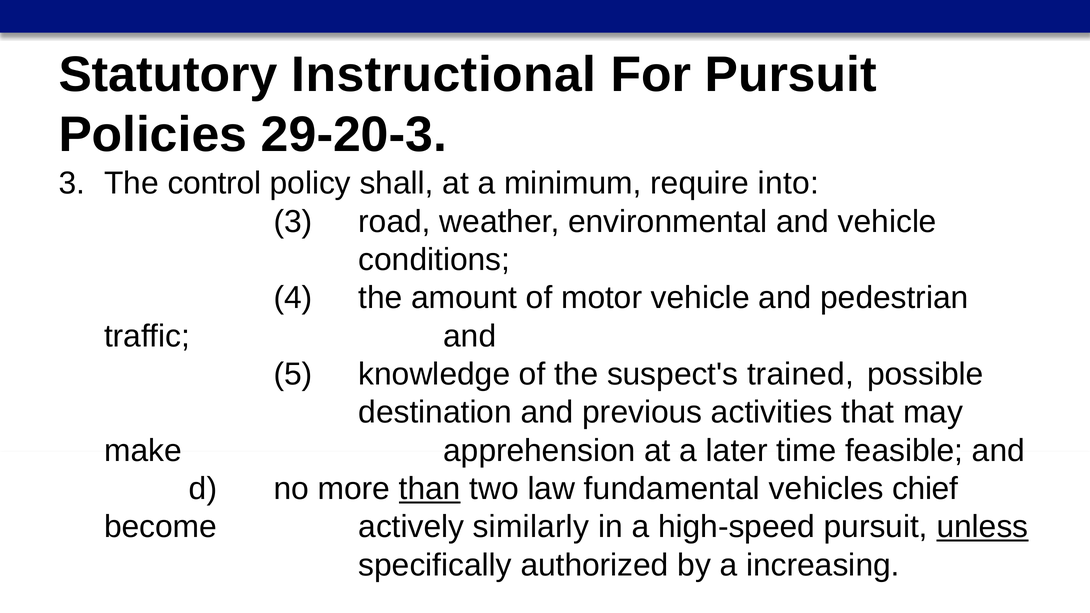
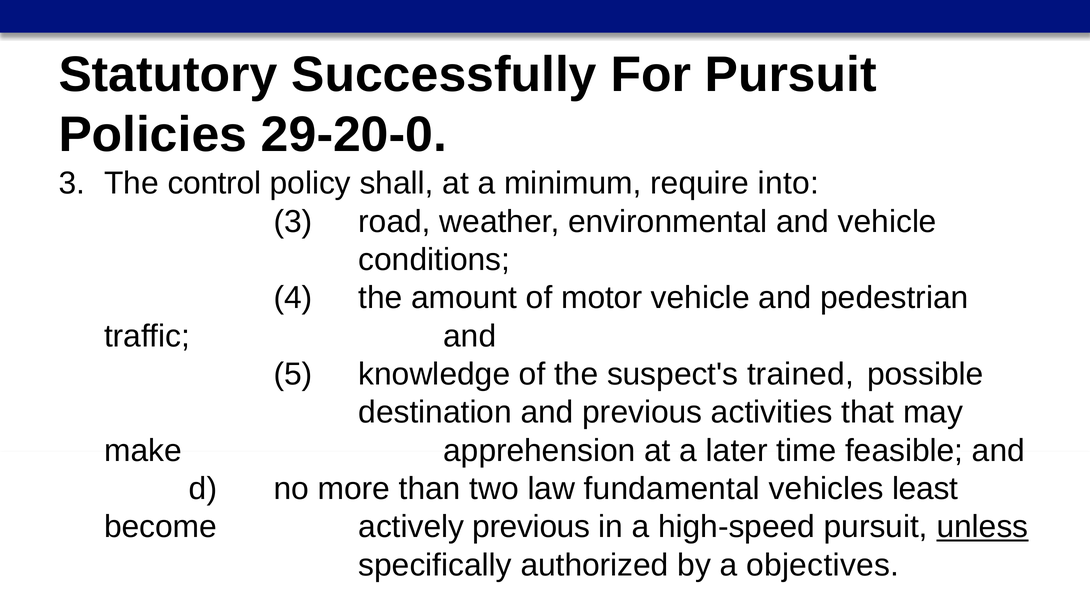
Instructional: Instructional -> Successfully (444, 75)
29-20-3: 29-20-3 -> 29-20-0 (354, 135)
than underline: present -> none (430, 489)
chief: chief -> least (925, 489)
actively similarly: similarly -> previous (531, 527)
increasing: increasing -> objectives (823, 565)
